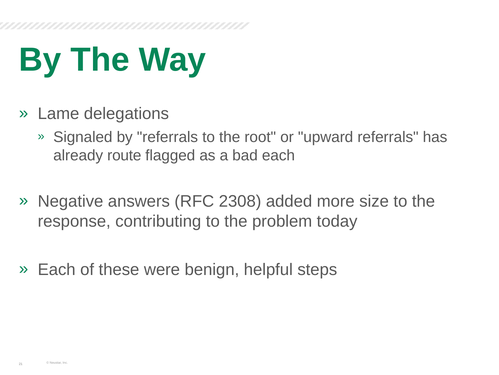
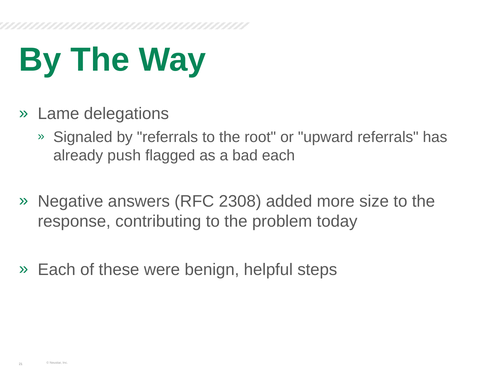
route: route -> push (124, 155)
